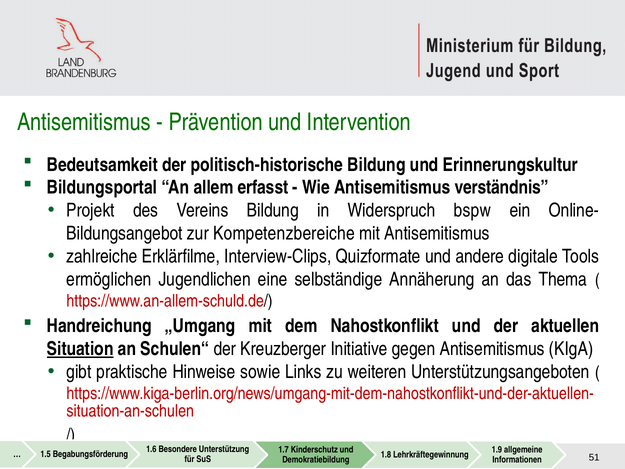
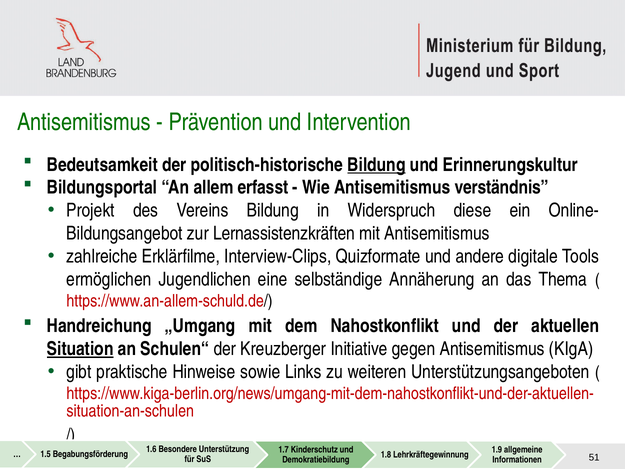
Bildung underline: none -> present (377, 165)
bspw: bspw -> diese (472, 210)
Kompetenzbereiche: Kompetenzbereiche -> Lernassistenzkräften (284, 233)
